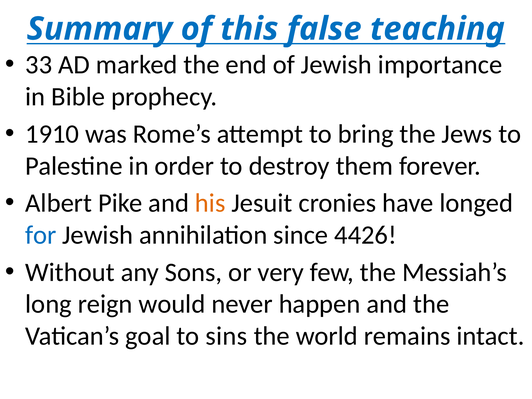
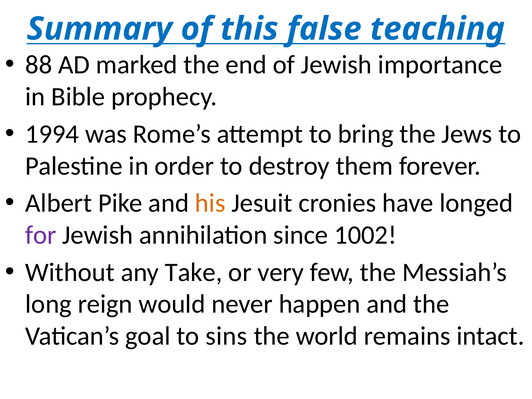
33: 33 -> 88 (39, 65)
1910: 1910 -> 1994 (52, 134)
for colour: blue -> purple (41, 235)
4426: 4426 -> 1002 (365, 235)
Sons: Sons -> Take (194, 272)
